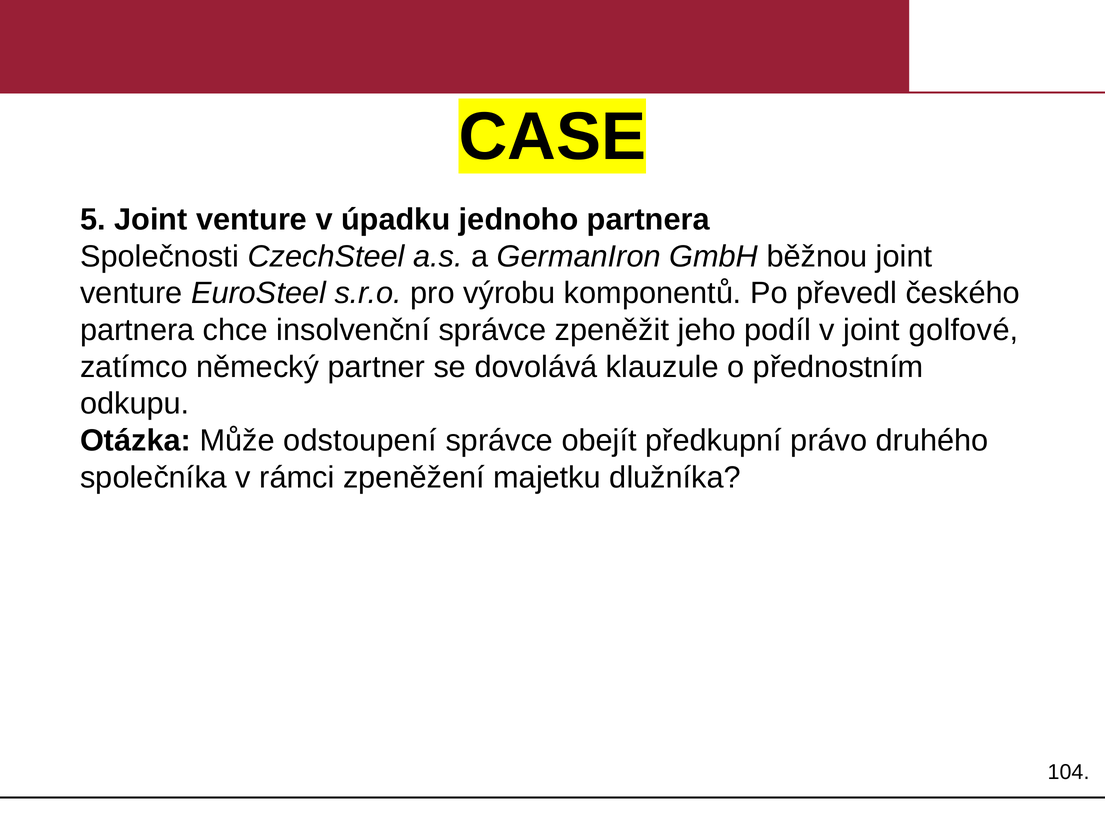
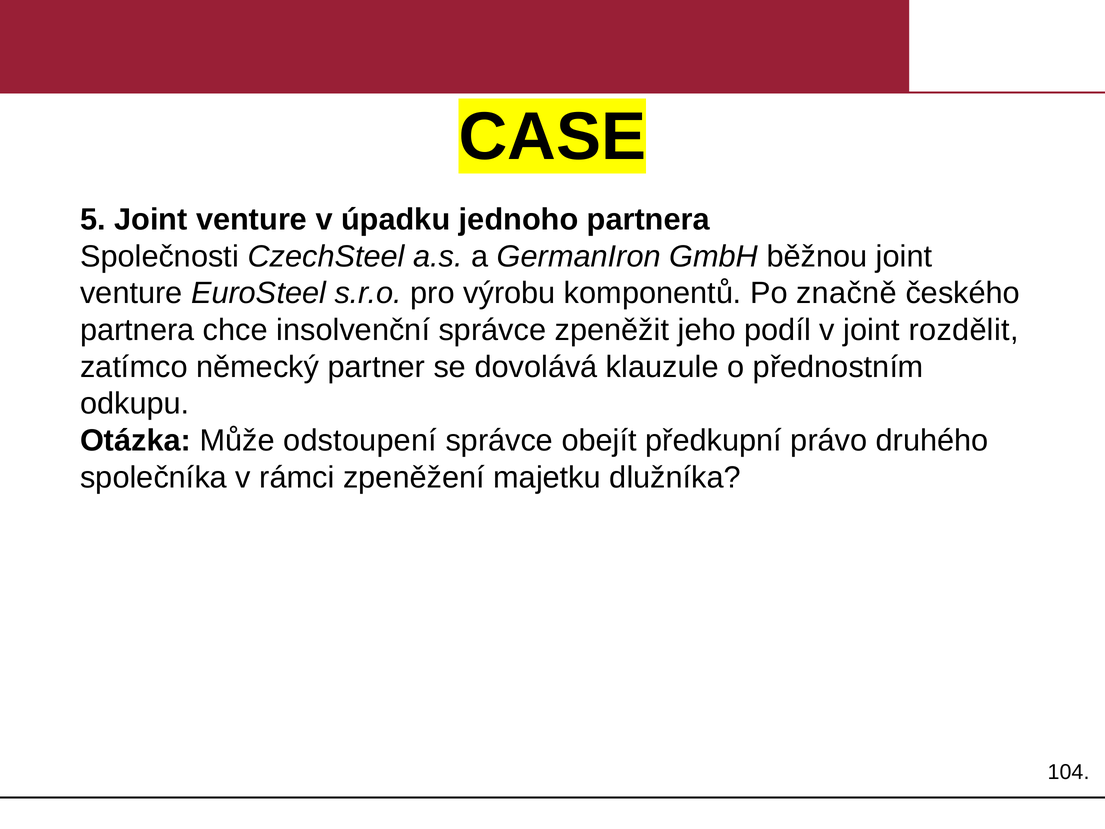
převedl: převedl -> značně (847, 293)
golfové: golfové -> rozdělit (964, 330)
